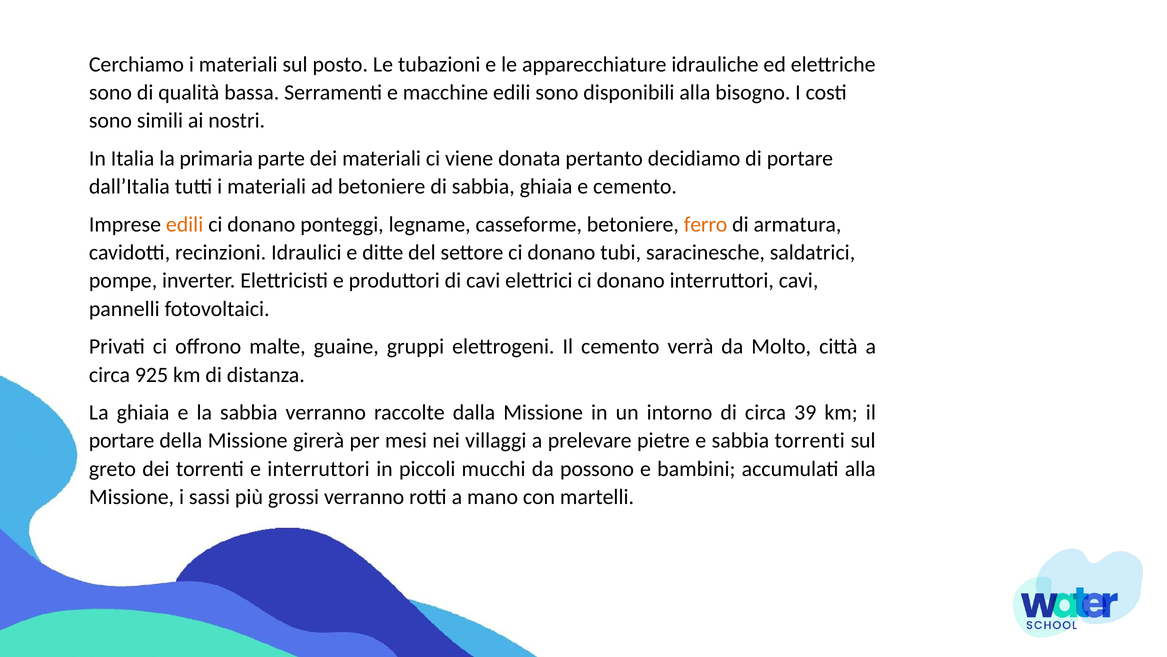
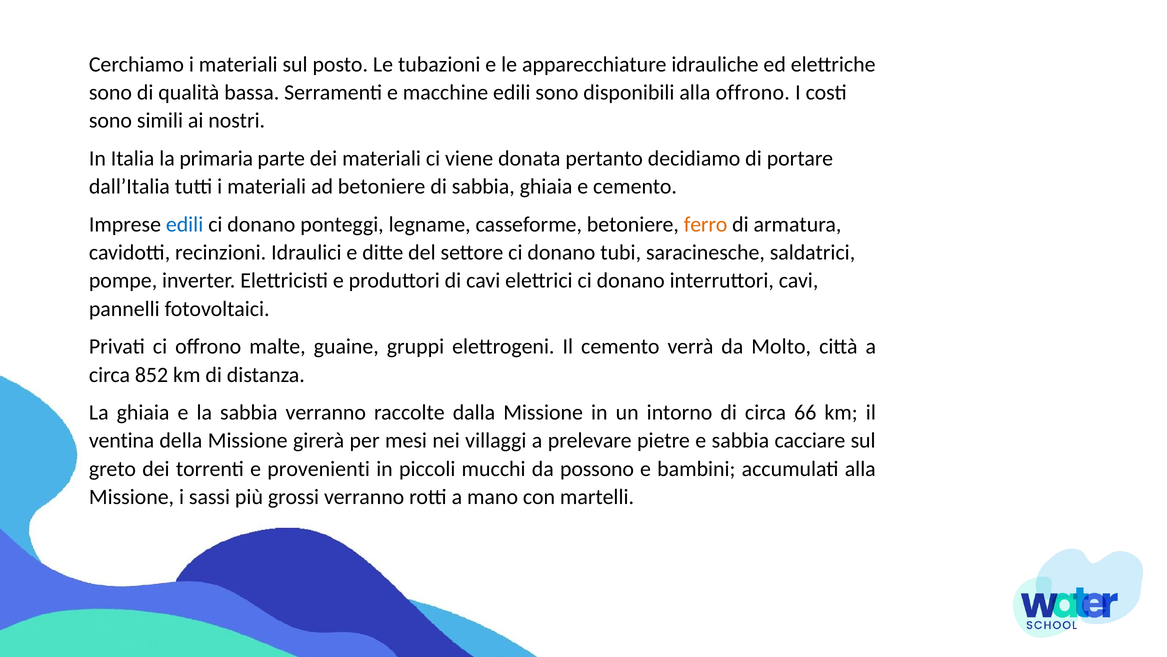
alla bisogno: bisogno -> offrono (753, 93)
edili colour: orange -> blue (185, 224)
925: 925 -> 852 (152, 374)
39: 39 -> 66 (805, 412)
portare: portare -> ventina (122, 440)
sabbia torrenti: torrenti -> cacciare (810, 440)
e interruttori: interruttori -> provenienti (319, 468)
